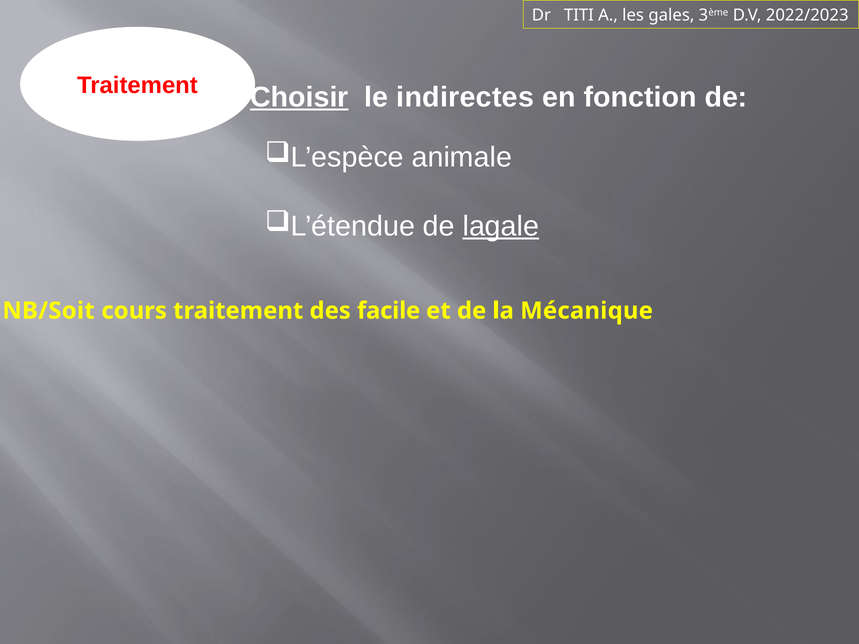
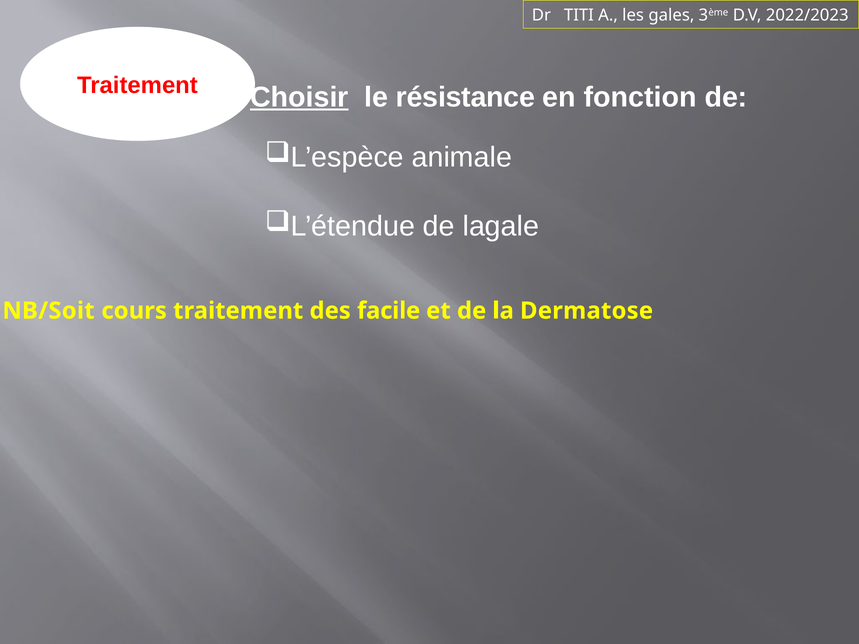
indirectes: indirectes -> résistance (466, 97)
lagale underline: present -> none (501, 226)
Mécanique: Mécanique -> Dermatose (587, 311)
